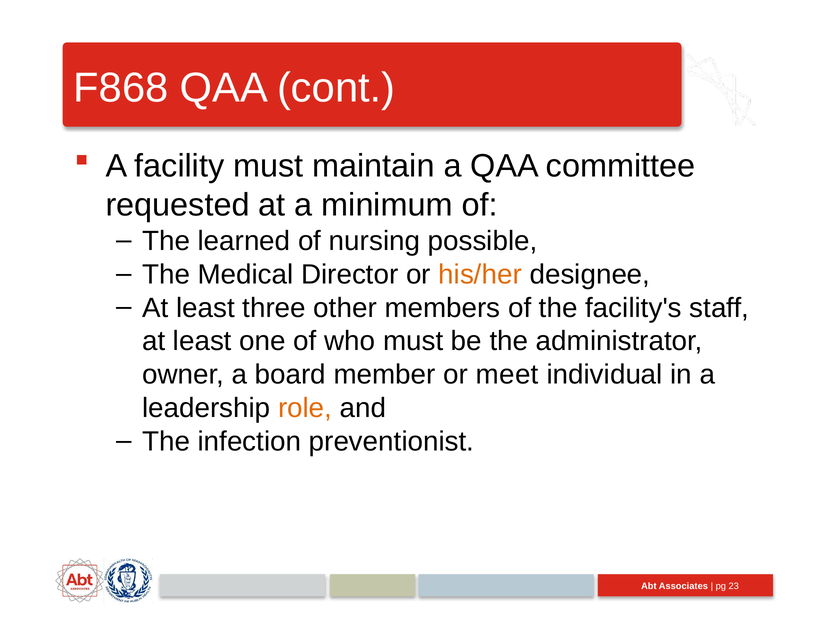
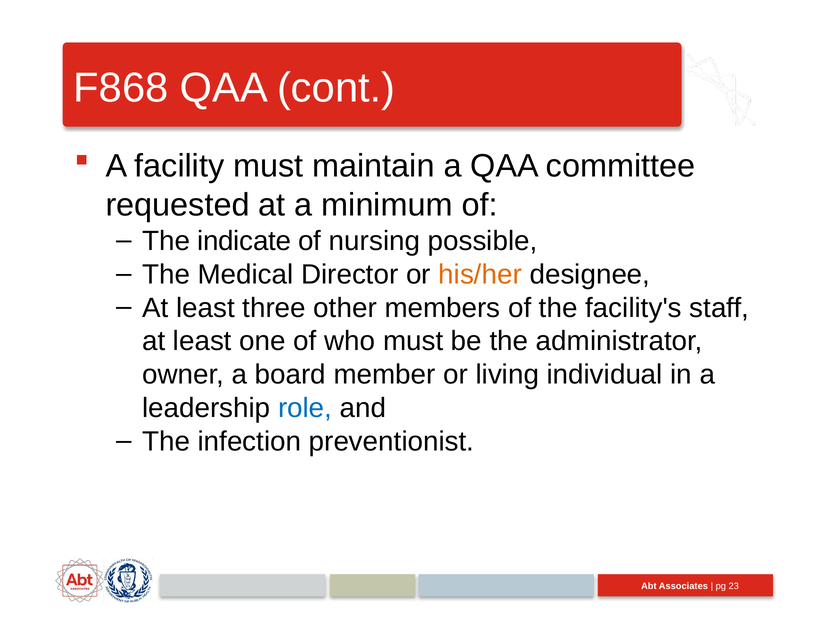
learned: learned -> indicate (244, 241)
meet: meet -> living (507, 374)
role colour: orange -> blue (305, 408)
